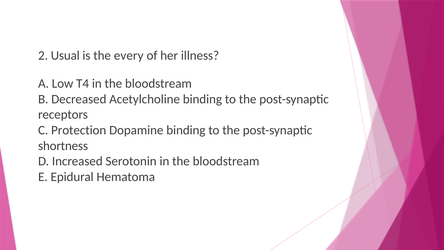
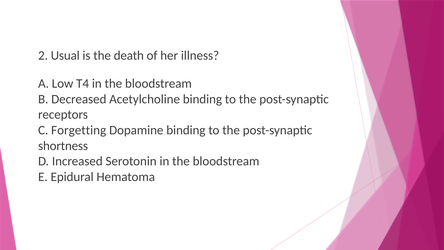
every: every -> death (129, 55)
Protection: Protection -> Forgetting (79, 130)
